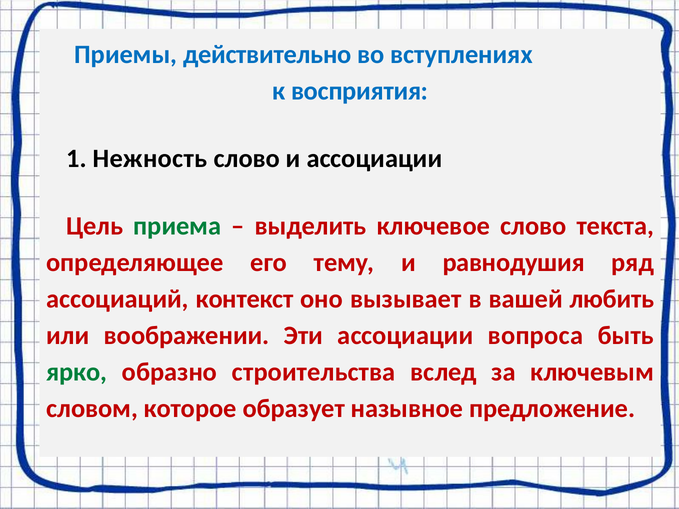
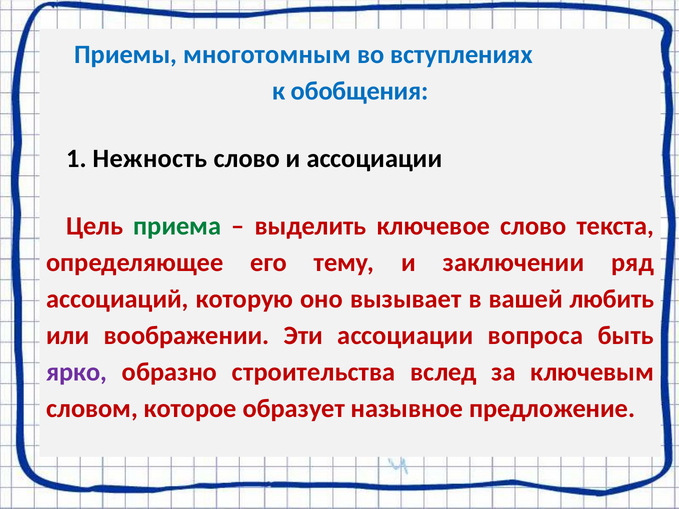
действительно: действительно -> многотомным (267, 55)
восприятия: восприятия -> обобщения (360, 91)
равнодушия: равнодушия -> заключении (514, 263)
контекст: контекст -> которую (245, 299)
ярко colour: green -> purple (77, 372)
